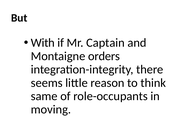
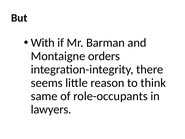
Captain: Captain -> Barman (106, 43)
moving: moving -> lawyers (51, 109)
